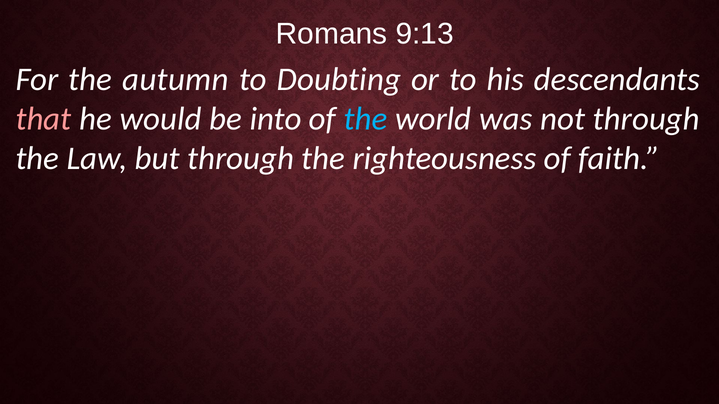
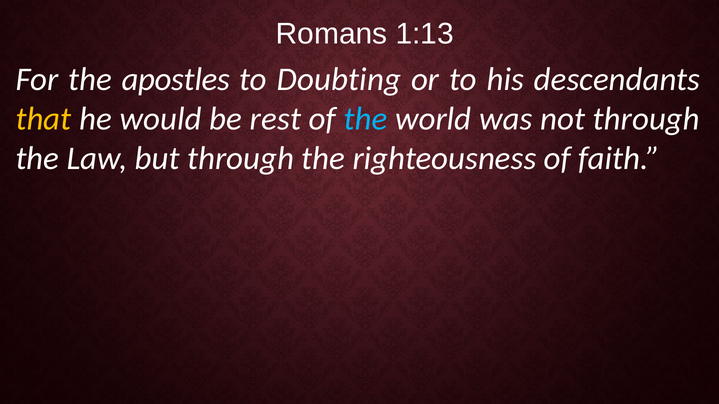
9:13: 9:13 -> 1:13 (425, 34)
autumn: autumn -> apostles (176, 80)
that colour: pink -> yellow (43, 119)
into: into -> rest (275, 119)
